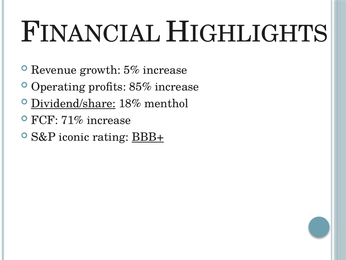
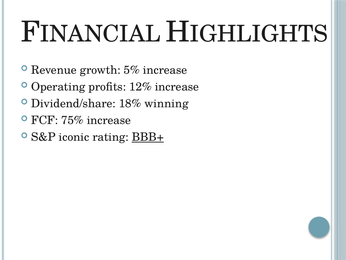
85%: 85% -> 12% (140, 87)
Dividend/share underline: present -> none (73, 103)
menthol: menthol -> winning (166, 103)
71%: 71% -> 75% (72, 120)
